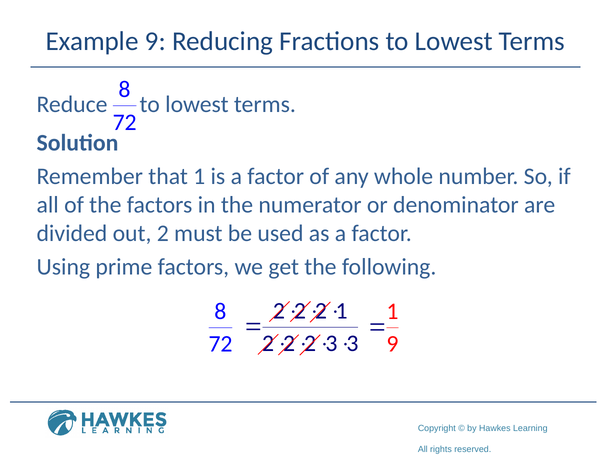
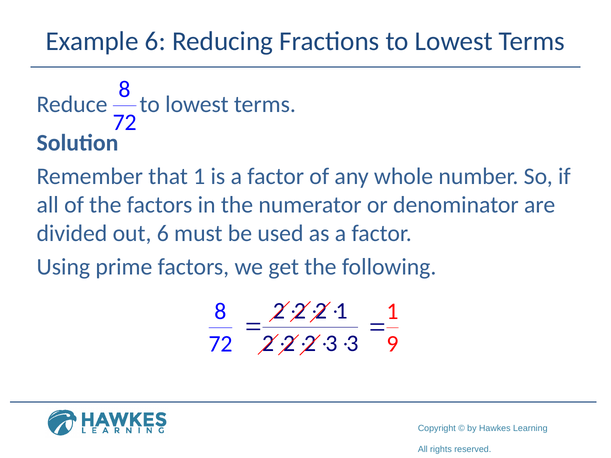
Example 9: 9 -> 6 (155, 41)
out 2: 2 -> 6 (163, 234)
